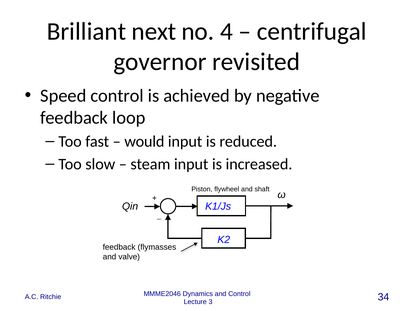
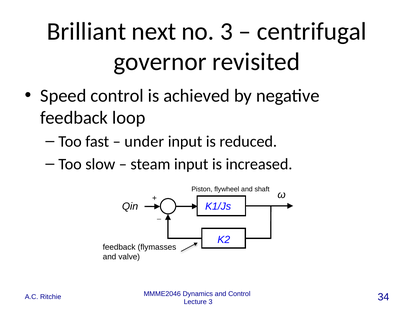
no 4: 4 -> 3 (226, 31)
would: would -> under (144, 141)
